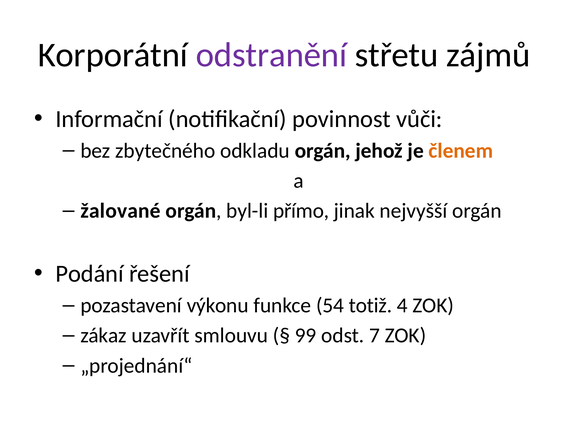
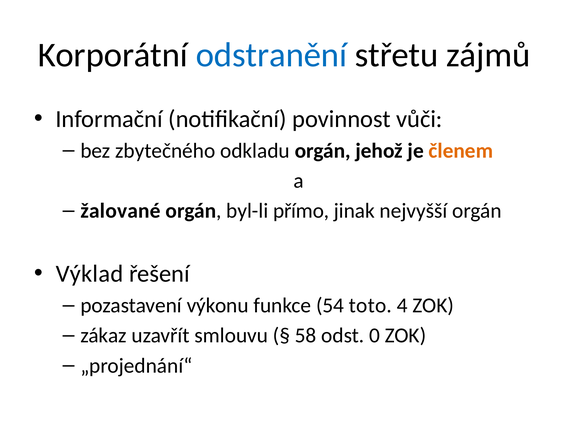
odstranění colour: purple -> blue (271, 55)
Podání: Podání -> Výklad (89, 274)
totiž: totiž -> toto (370, 305)
99: 99 -> 58 (306, 335)
7: 7 -> 0 (375, 335)
